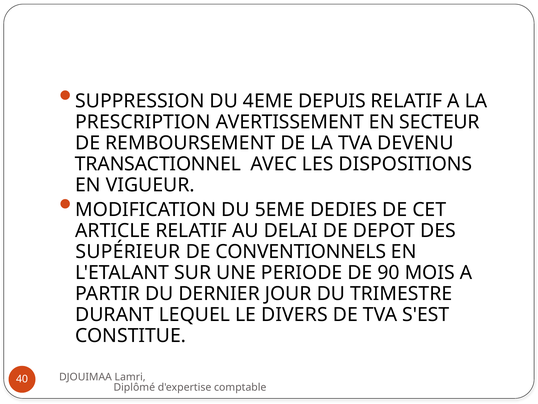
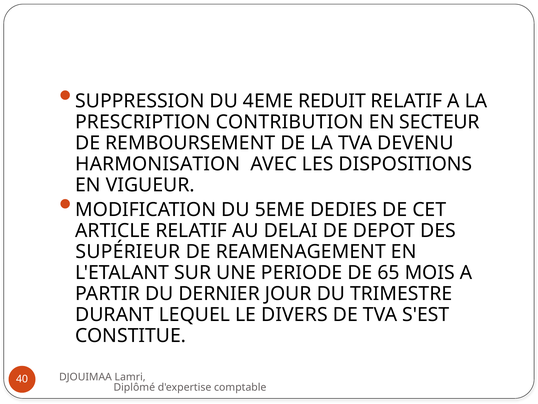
DEPUIS: DEPUIS -> REDUIT (332, 101)
AVERTISSEMENT: AVERTISSEMENT -> CONTRIBUTION (290, 122)
TRANSACTIONNEL: TRANSACTIONNEL -> HARMONISATION (158, 164)
CONVENTIONNELS: CONVENTIONNELS -> REAMENAGEMENT (301, 252)
90: 90 -> 65 (389, 273)
